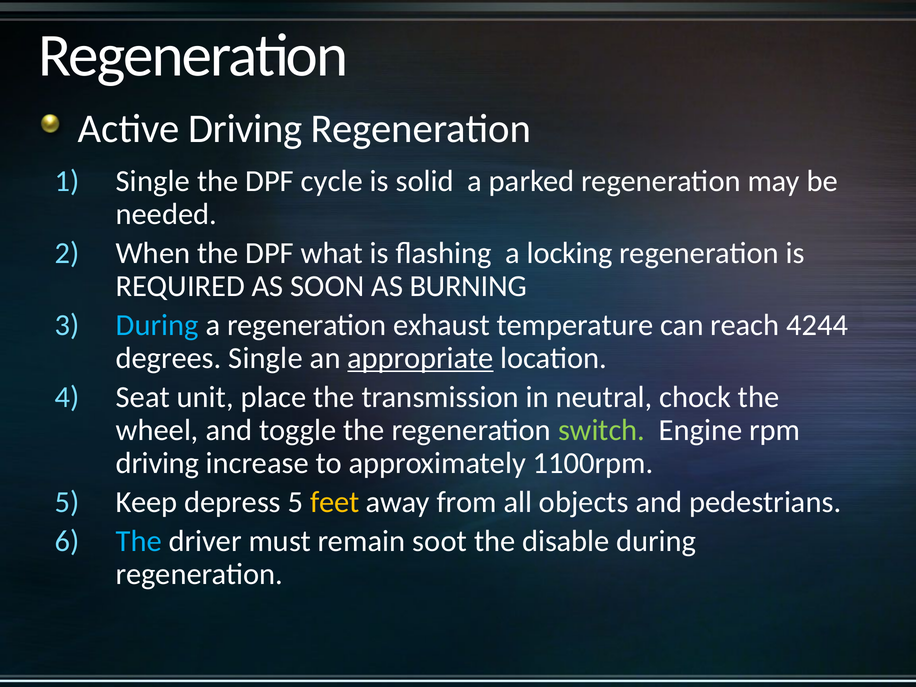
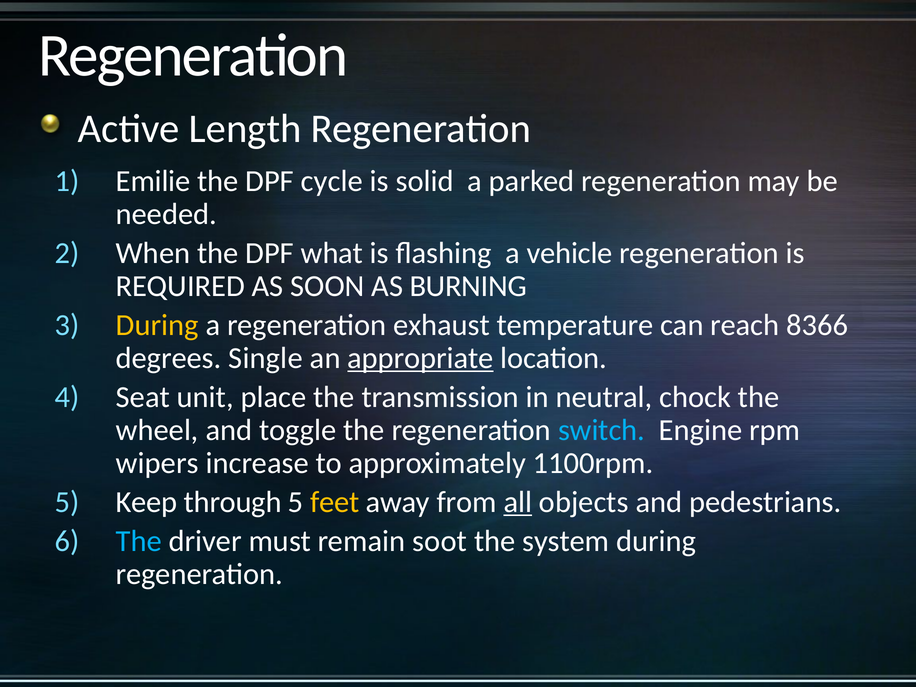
Active Driving: Driving -> Length (245, 129)
Single: Single -> Emilie (153, 181)
locking: locking -> vehicle (570, 253)
During colour: light blue -> yellow (157, 325)
4244: 4244 -> 8366 (817, 325)
switch colour: light green -> light blue (602, 430)
driving: driving -> wipers (157, 463)
depress: depress -> through (233, 502)
all underline: none -> present (518, 502)
disable: disable -> system (566, 541)
